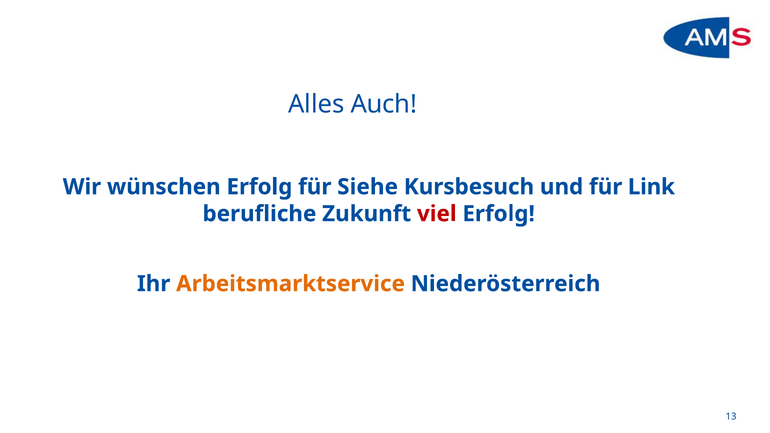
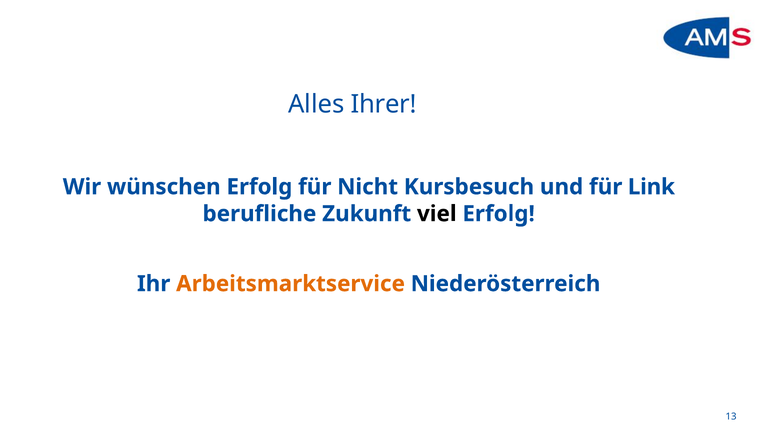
Auch: Auch -> Ihrer (384, 104)
Siehe: Siehe -> Nicht (368, 187)
viel colour: red -> black (437, 214)
